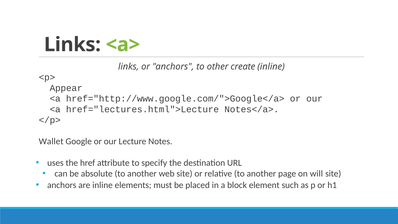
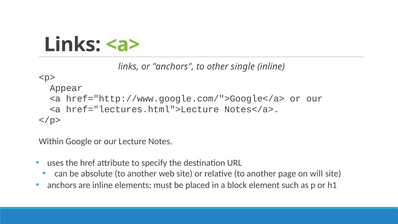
create: create -> single (243, 67)
Wallet: Wallet -> Within (51, 141)
